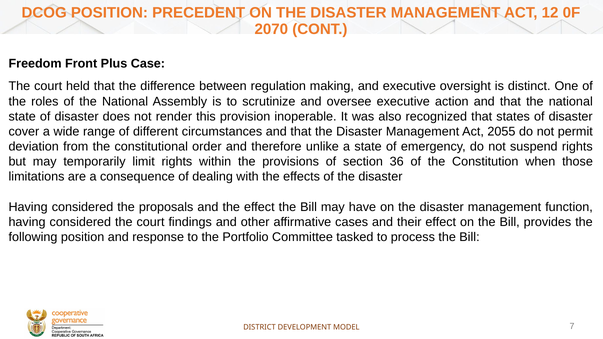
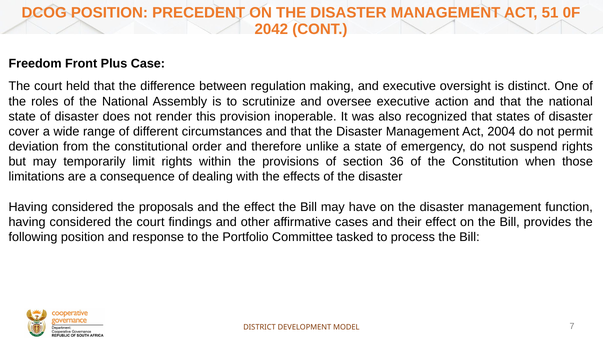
12: 12 -> 51 (550, 13)
2070: 2070 -> 2042 (271, 29)
2055: 2055 -> 2004 (501, 132)
